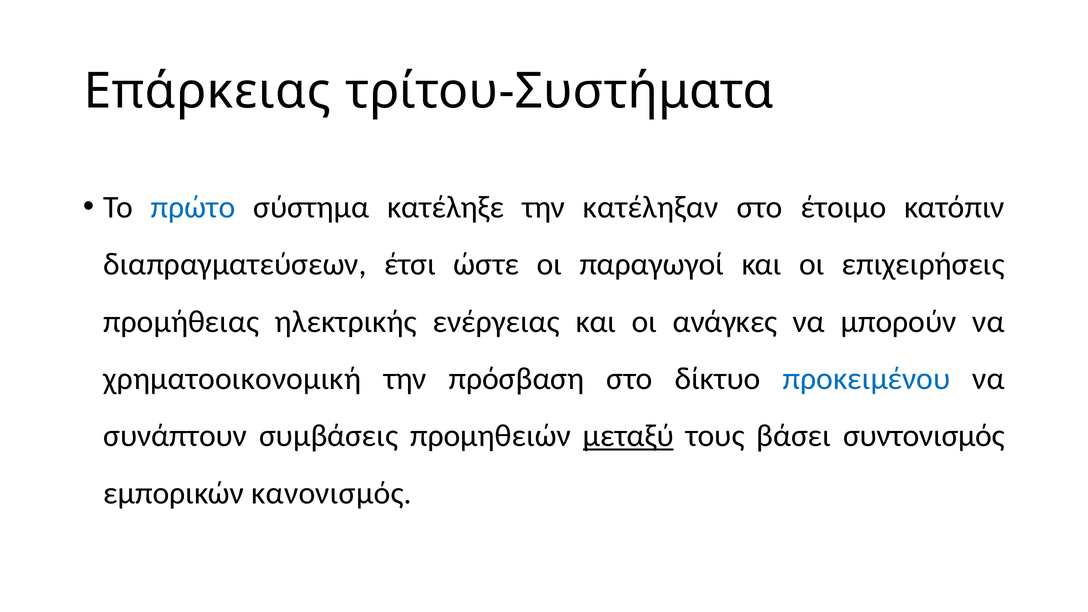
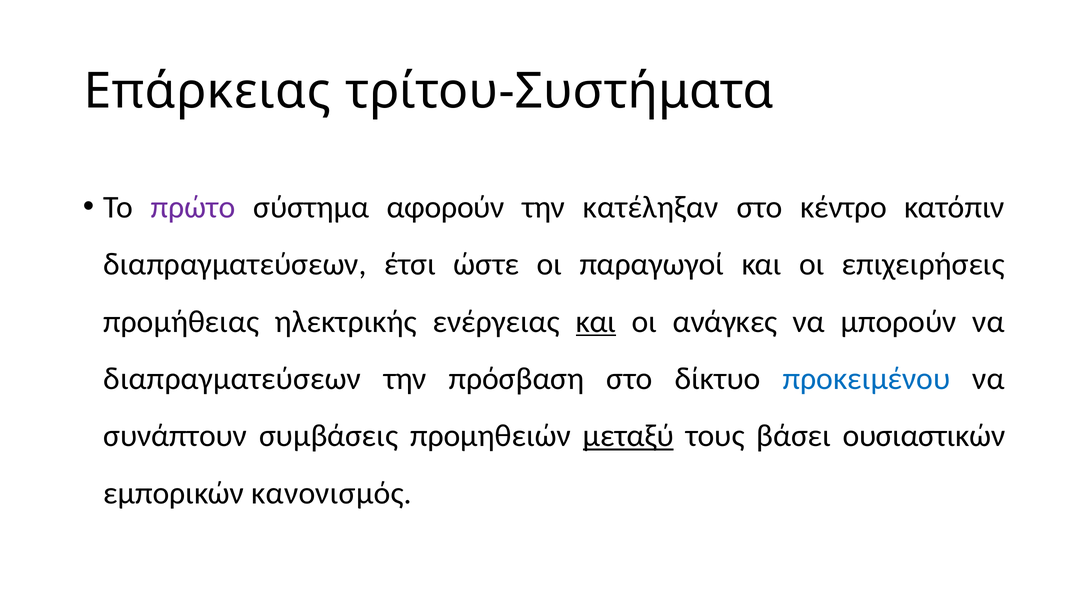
πρώτο colour: blue -> purple (193, 207)
κατέληξε: κατέληξε -> αφορούν (446, 207)
έτοιμο: έτοιμο -> κέντρο (844, 207)
και underline: none -> present (596, 322)
χρηματοοικονομική: χρηματοοικονομική -> διαπραγματεύσεων (232, 379)
συντονισμός: συντονισμός -> ουσιαστικών (924, 436)
